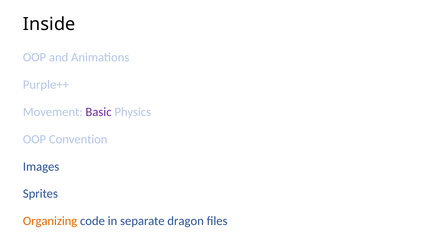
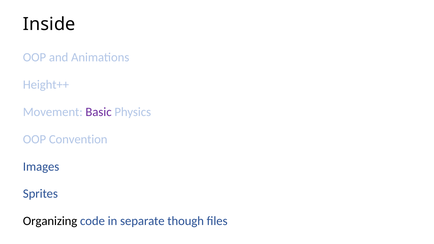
Purple++: Purple++ -> Height++ (46, 85)
Organizing colour: orange -> black (50, 221)
dragon: dragon -> though (186, 221)
